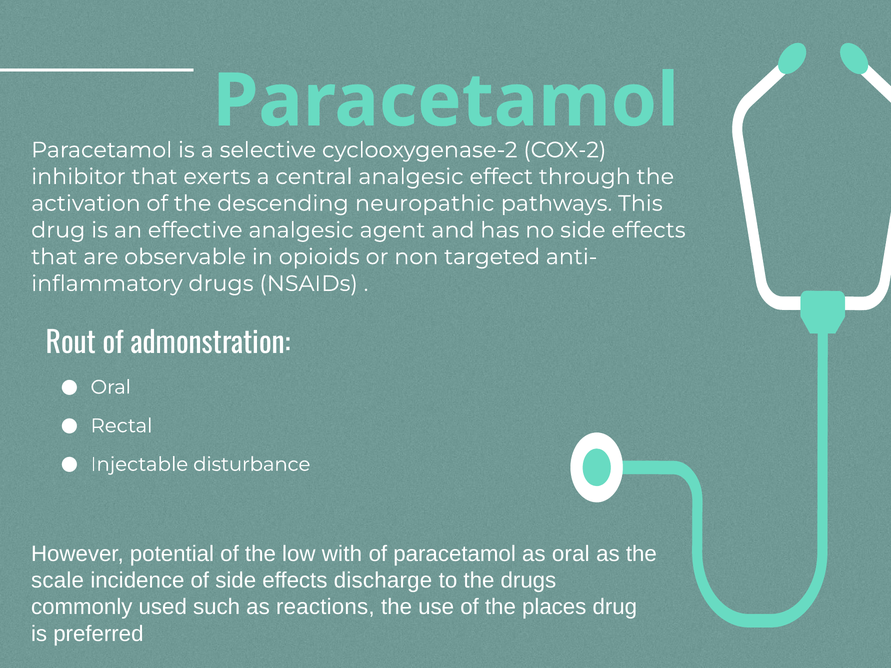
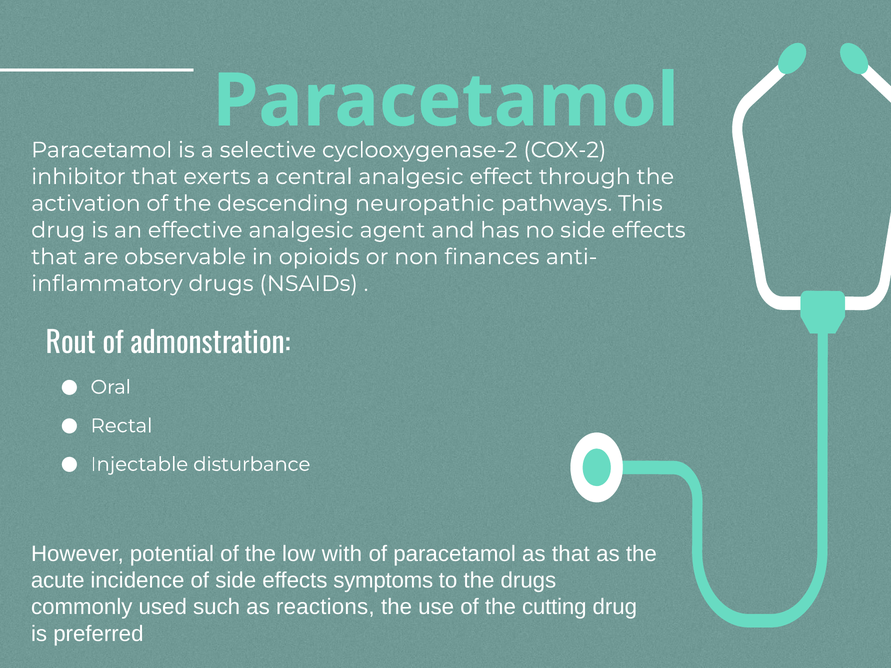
targeted: targeted -> finances (492, 257)
as oral: oral -> that (571, 554)
scale: scale -> acute (58, 581)
discharge: discharge -> symptoms (383, 581)
places: places -> cutting (554, 607)
